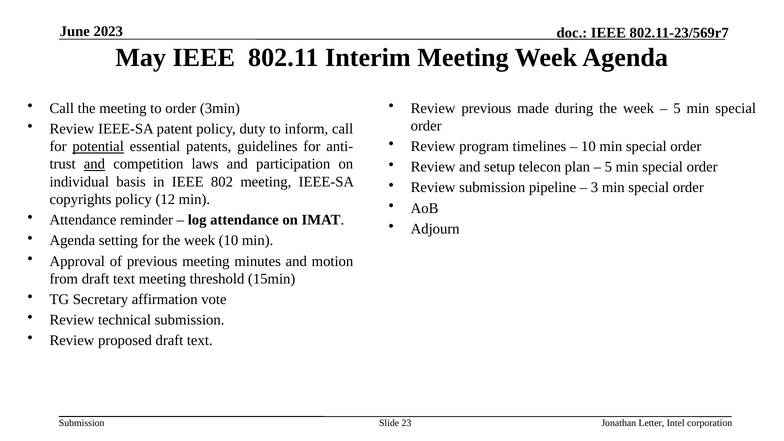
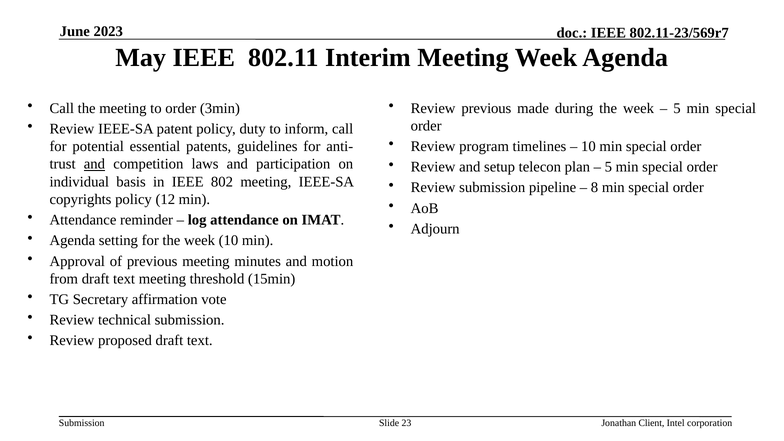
potential underline: present -> none (98, 146)
3: 3 -> 8 (595, 188)
Letter: Letter -> Client (651, 423)
